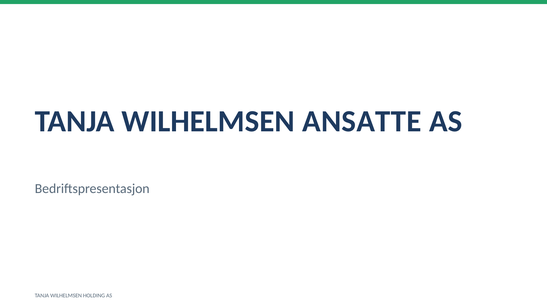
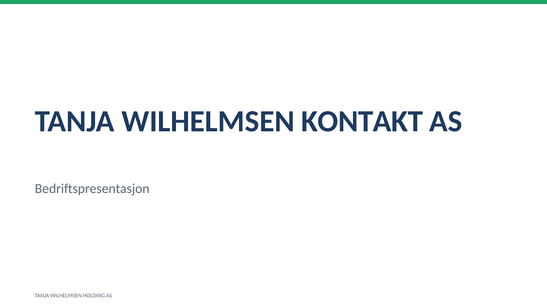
ANSATTE: ANSATTE -> KONTAKT (362, 121)
